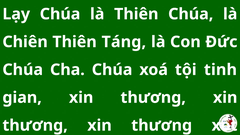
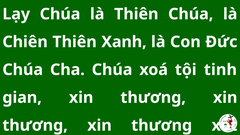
Táng: Táng -> Xanh (124, 42)
